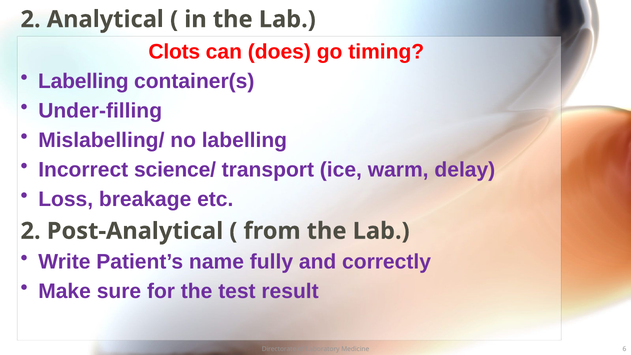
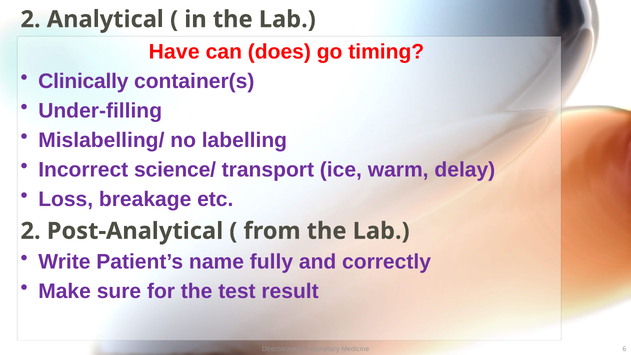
Clots: Clots -> Have (174, 52)
Labelling: Labelling -> Clinically (83, 81)
